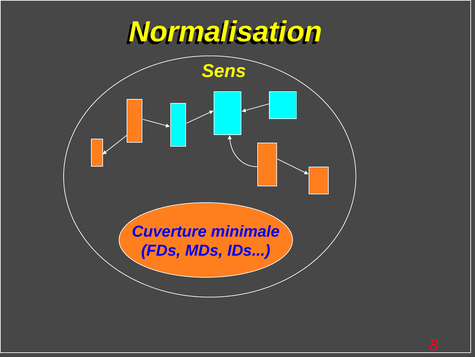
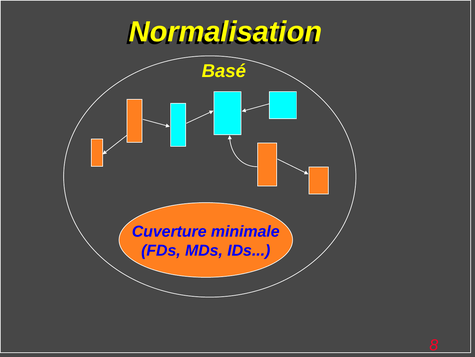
Sens: Sens -> Basé (224, 71)
